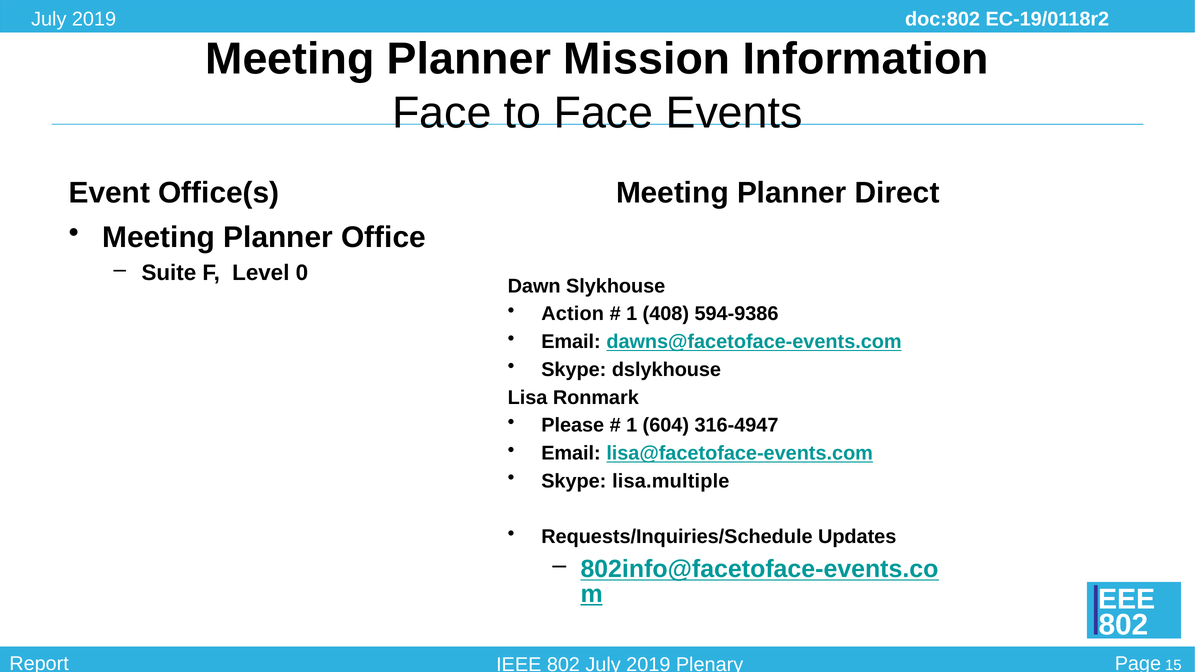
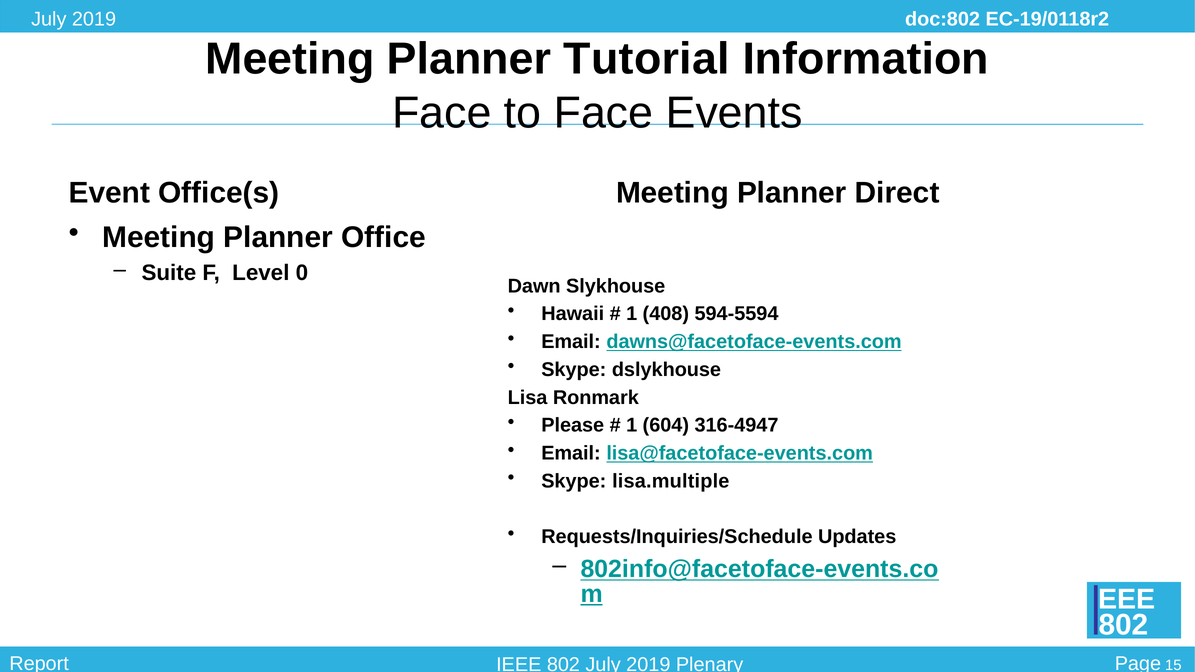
Mission: Mission -> Tutorial (647, 59)
Action: Action -> Hawaii (573, 314)
594-9386: 594-9386 -> 594-5594 (736, 314)
